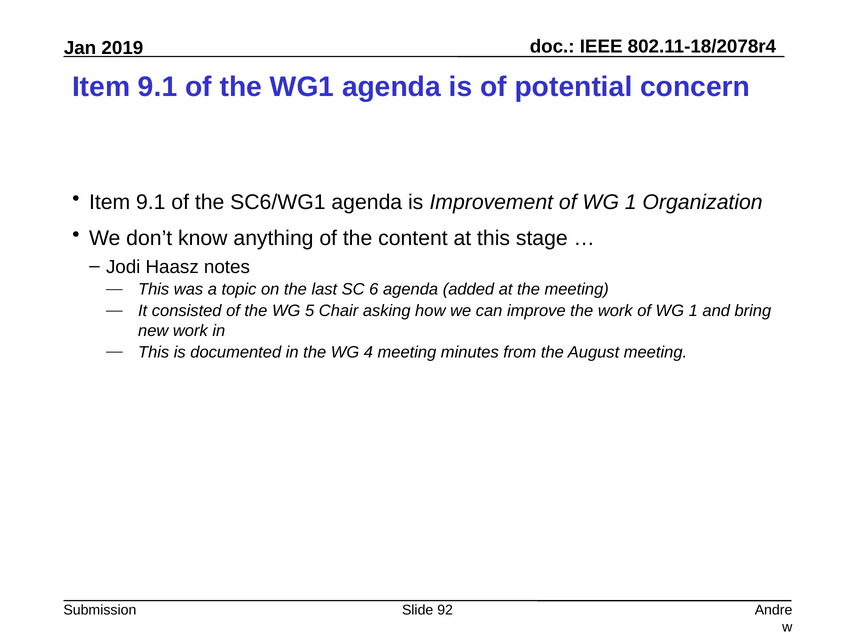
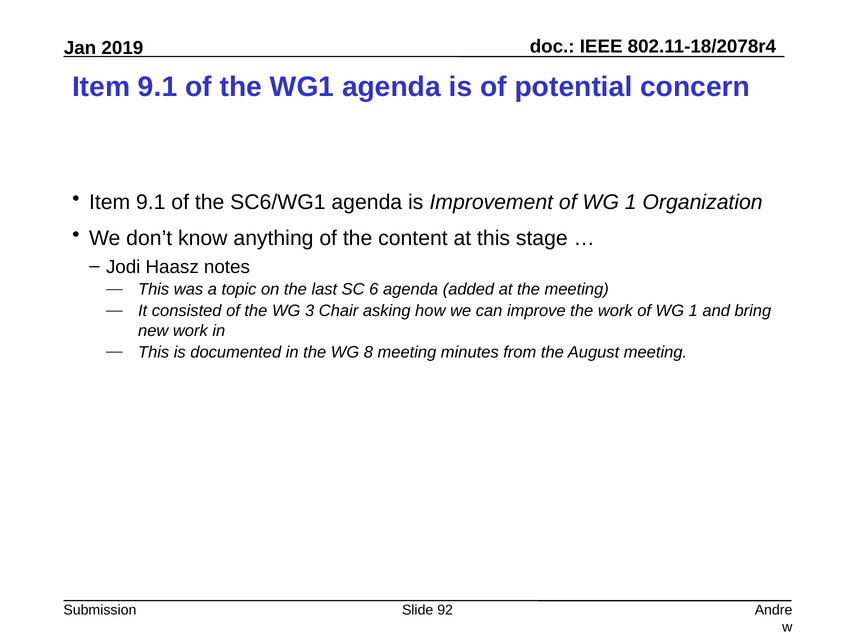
5: 5 -> 3 (310, 311)
4: 4 -> 8 (368, 352)
